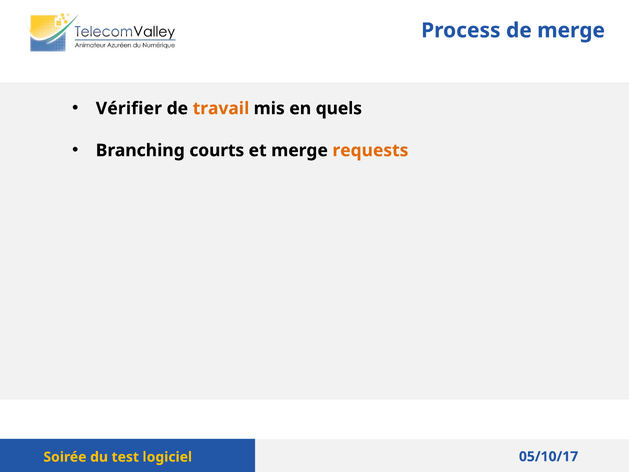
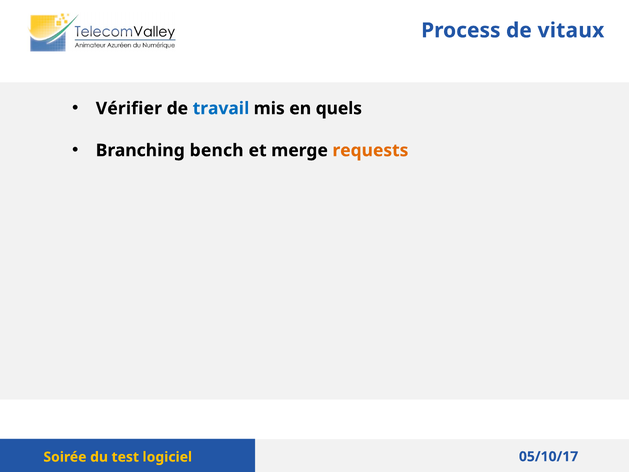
de merge: merge -> vitaux (571, 30)
travail colour: orange -> blue (221, 108)
courts: courts -> bench (217, 150)
